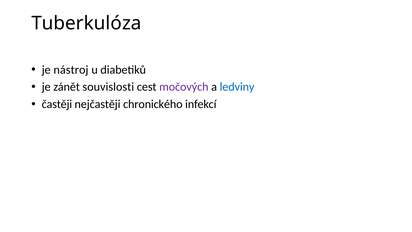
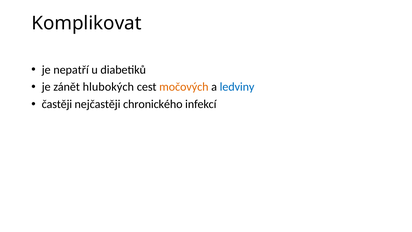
Tuberkulóza: Tuberkulóza -> Komplikovat (87, 23)
nástroj: nástroj -> nepatří (71, 70)
souvislosti: souvislosti -> hlubokých (108, 87)
močových colour: purple -> orange (184, 87)
